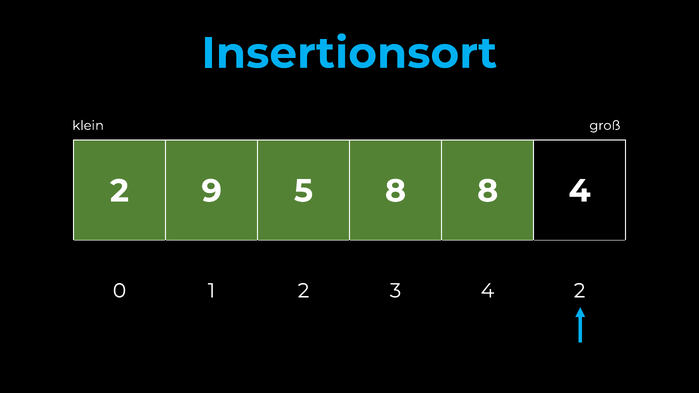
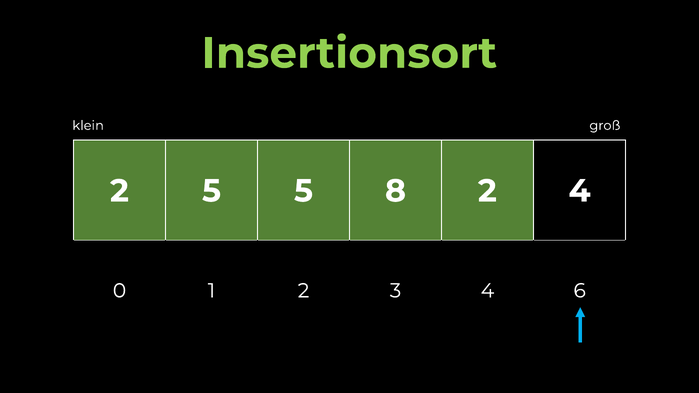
Insertionsort colour: light blue -> light green (349, 53)
2 9: 9 -> 5 (212, 191)
8 8: 8 -> 2 (487, 191)
4 2: 2 -> 6 (580, 291)
